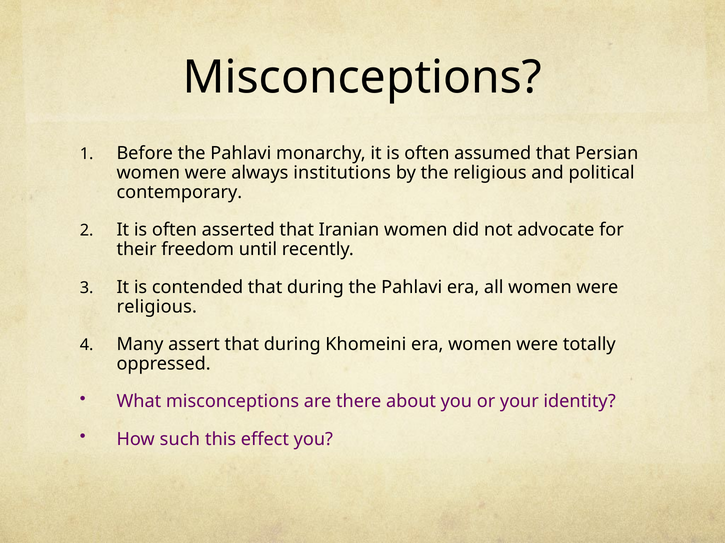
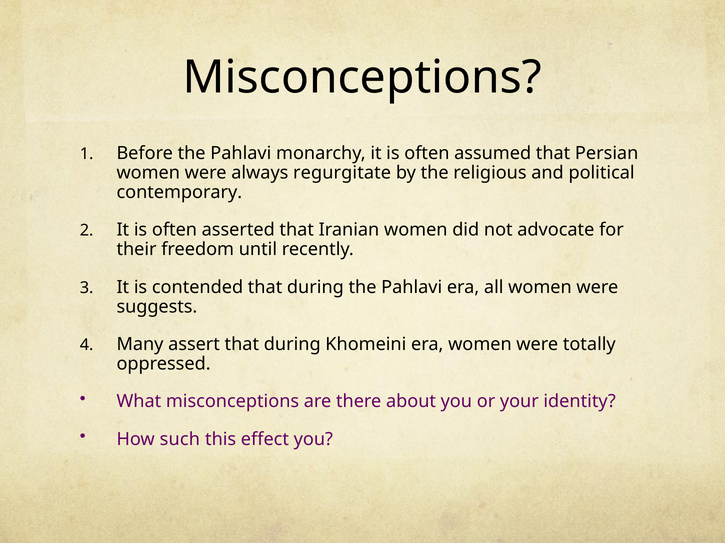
institutions: institutions -> regurgitate (342, 173)
religious: religious -> suggests (157, 307)
